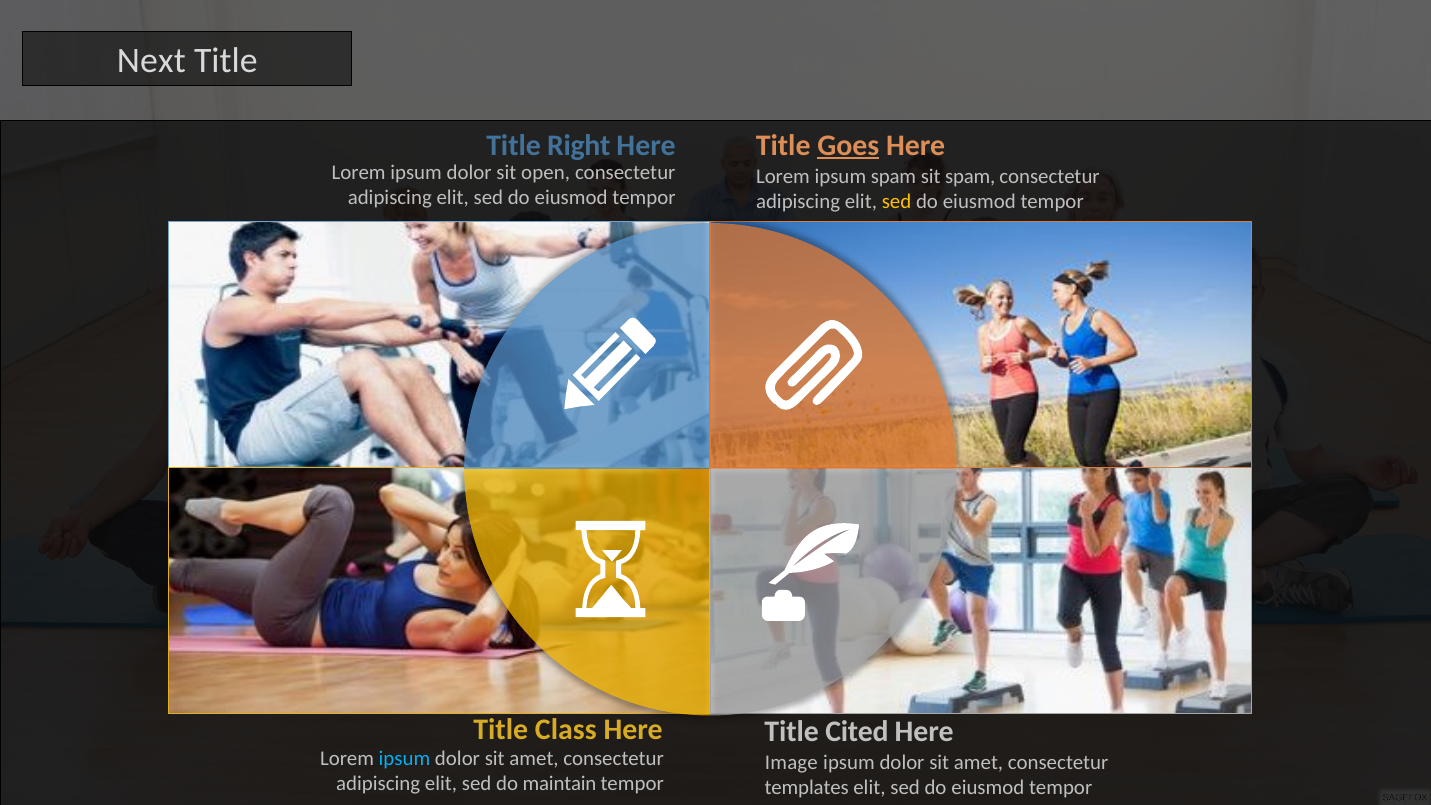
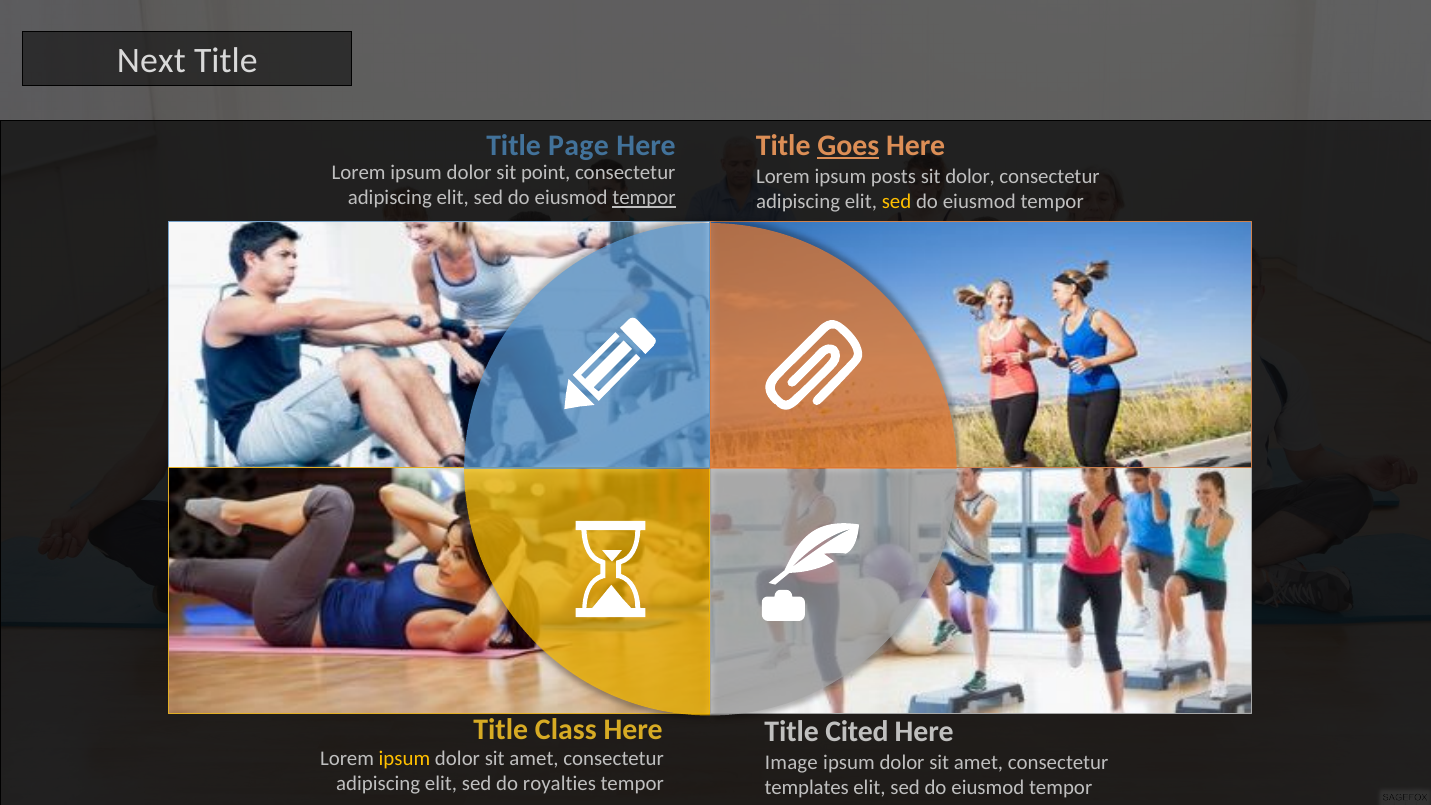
Right: Right -> Page (579, 146)
open: open -> point (546, 173)
ipsum spam: spam -> posts (893, 176)
sit spam: spam -> dolor (970, 176)
tempor underline: none -> present (644, 198)
ipsum colour: light blue -> yellow (404, 759)
maintain: maintain -> royalties (559, 784)
